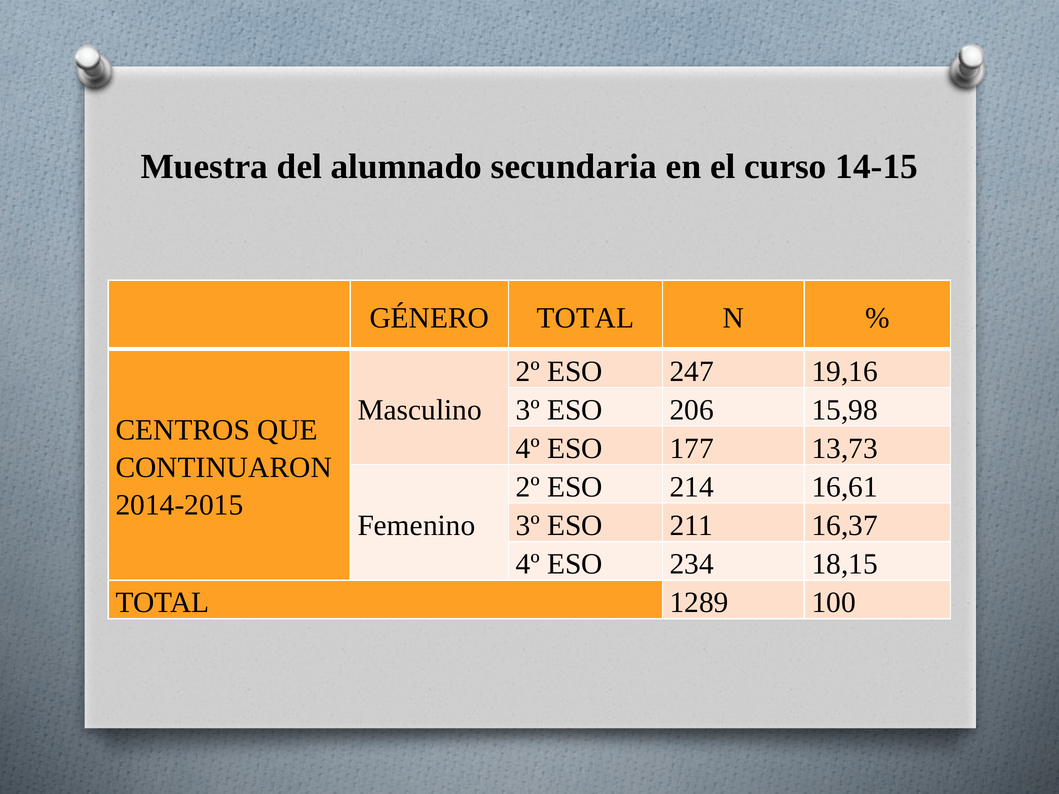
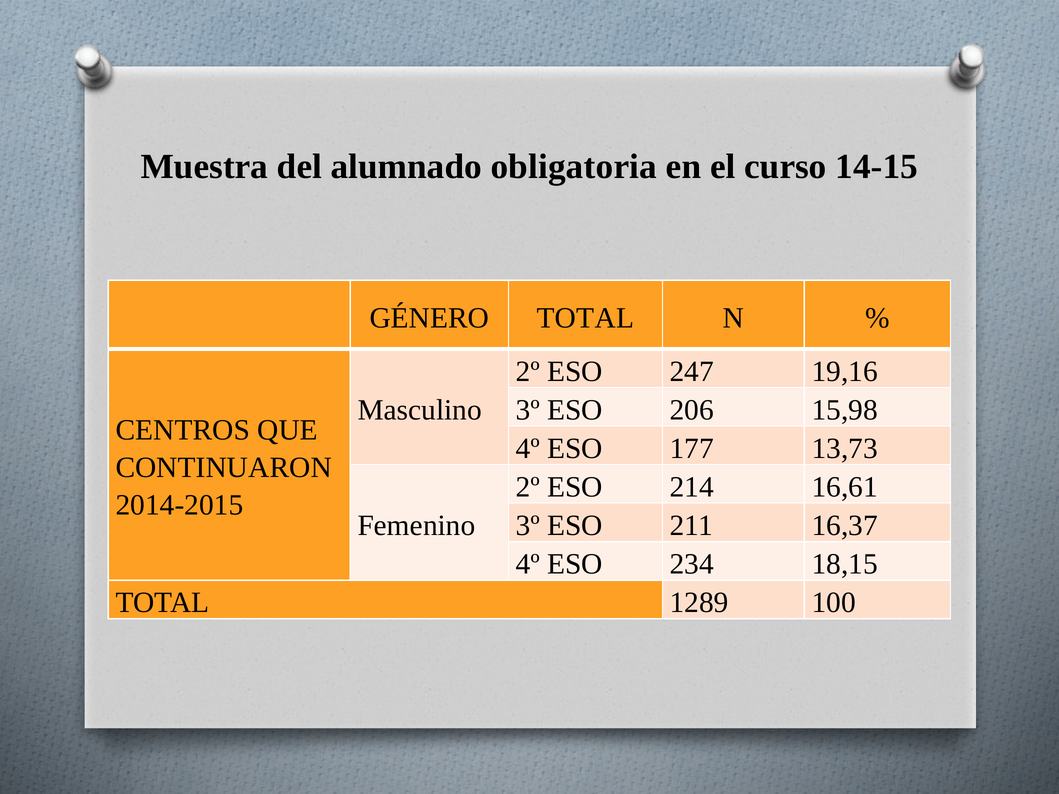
secundaria: secundaria -> obligatoria (574, 167)
